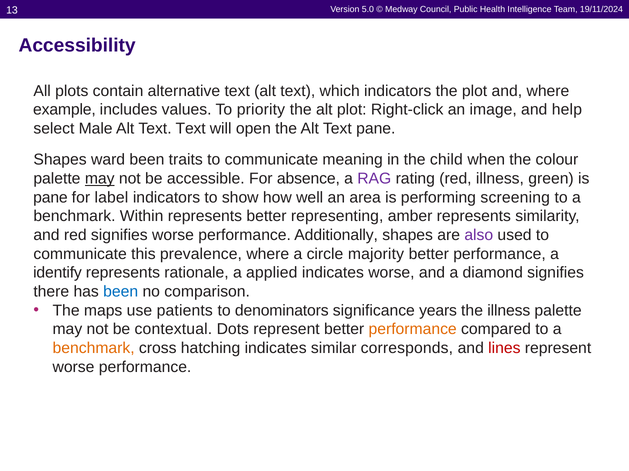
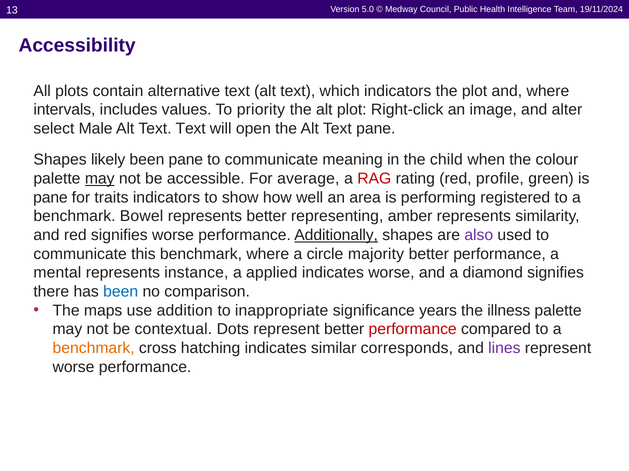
example: example -> intervals (64, 110)
help: help -> alter (567, 110)
ward: ward -> likely (108, 160)
been traits: traits -> pane (186, 160)
absence: absence -> average (308, 179)
RAG colour: purple -> red (374, 179)
red illness: illness -> profile (500, 179)
label: label -> traits (111, 198)
screening: screening -> registered (515, 198)
Within: Within -> Bowel (142, 217)
Additionally underline: none -> present (336, 235)
this prevalence: prevalence -> benchmark (201, 254)
identify: identify -> mental (57, 273)
rationale: rationale -> instance (196, 273)
patients: patients -> addition (185, 311)
denominators: denominators -> inappropriate (282, 311)
performance colour: orange -> red (413, 330)
lines colour: red -> purple (504, 349)
